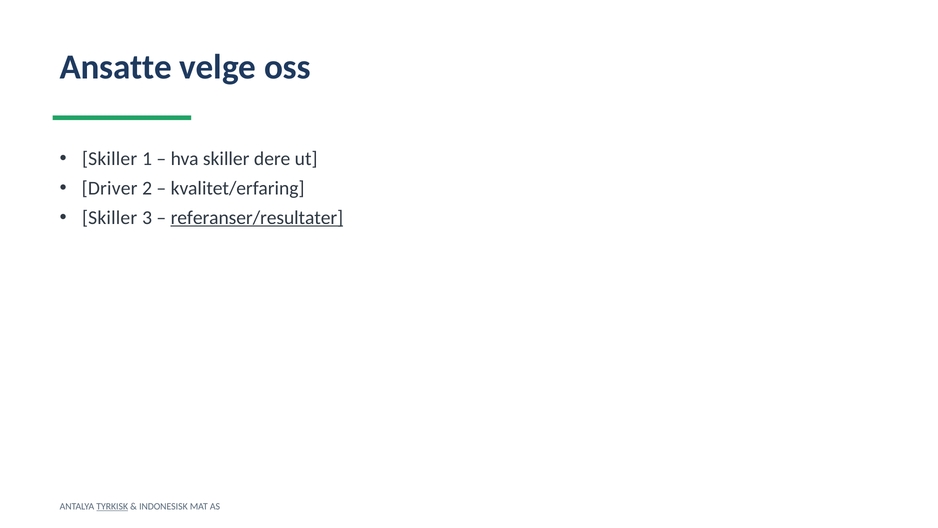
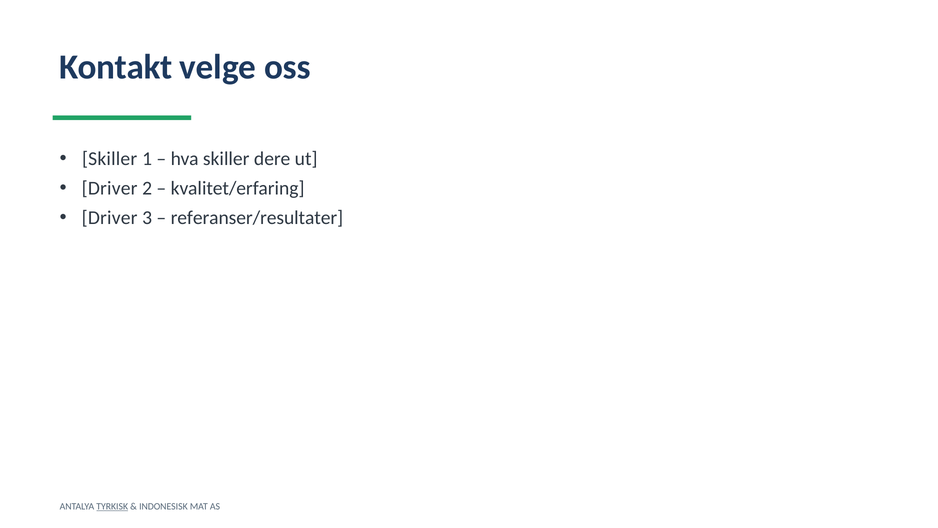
Ansatte: Ansatte -> Kontakt (116, 67)
Skiller: Skiller -> Driver (110, 218)
referanser/resultater underline: present -> none (257, 218)
